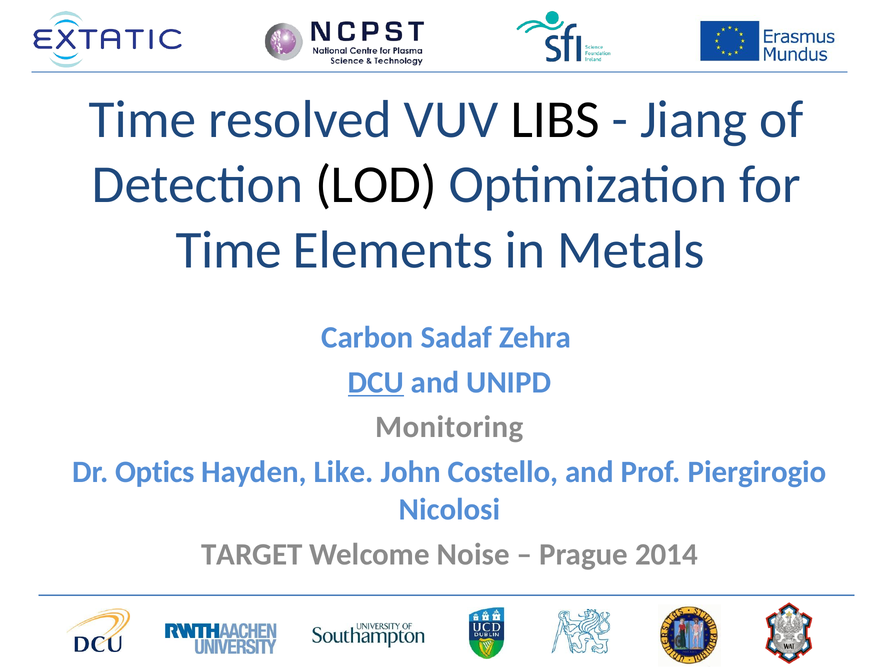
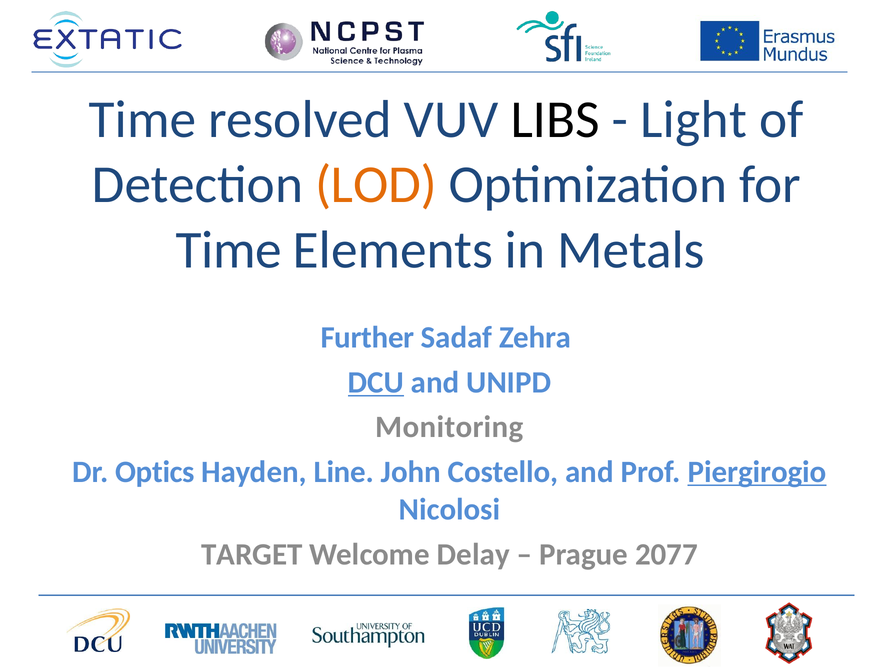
Jiang: Jiang -> Light (694, 120)
LOD colour: black -> orange (376, 185)
Carbon: Carbon -> Further (368, 337)
Like: Like -> Line (344, 472)
Piergirogio underline: none -> present (757, 472)
Noise: Noise -> Delay (473, 554)
2014: 2014 -> 2077 (666, 554)
